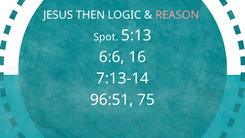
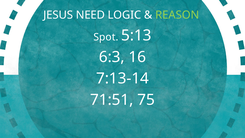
THEN: THEN -> NEED (90, 15)
REASON colour: pink -> light green (177, 15)
6:6: 6:6 -> 6:3 (112, 57)
96:51: 96:51 -> 71:51 (112, 100)
